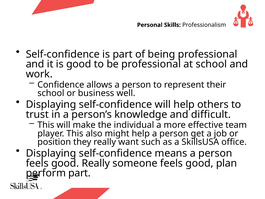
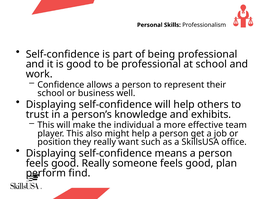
difficult: difficult -> exhibits (211, 114)
perform part: part -> find (79, 173)
